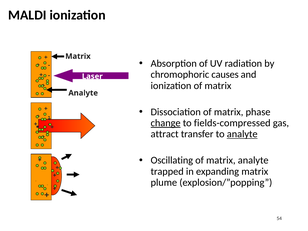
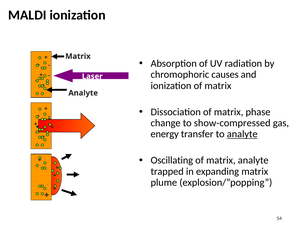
change underline: present -> none (166, 123)
fields-compressed: fields-compressed -> show-compressed (232, 123)
attract: attract -> energy (165, 134)
